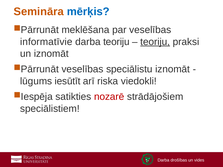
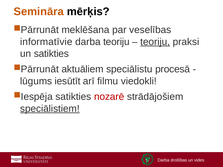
mērķis colour: blue -> black (88, 12)
un iznomāt: iznomāt -> satikties (51, 54)
veselības: veselības -> aktuāliem (83, 69)
speciālistu iznomāt: iznomāt -> procesā (173, 69)
riska: riska -> filmu (108, 81)
speciālistiem underline: none -> present (50, 109)
